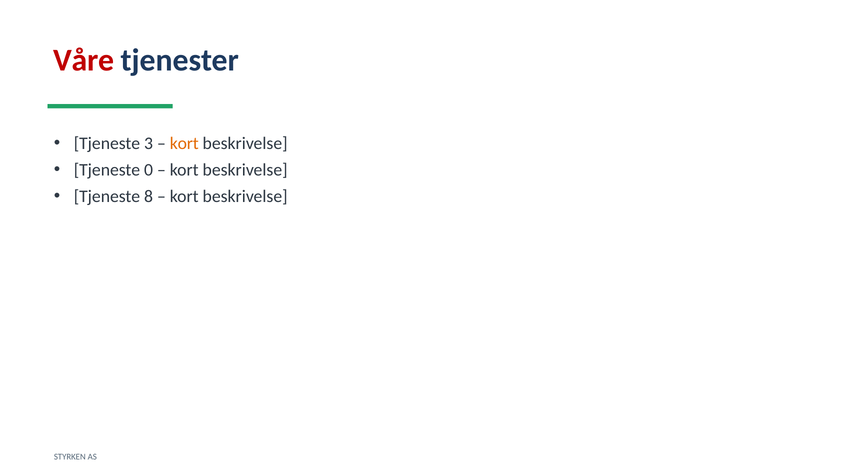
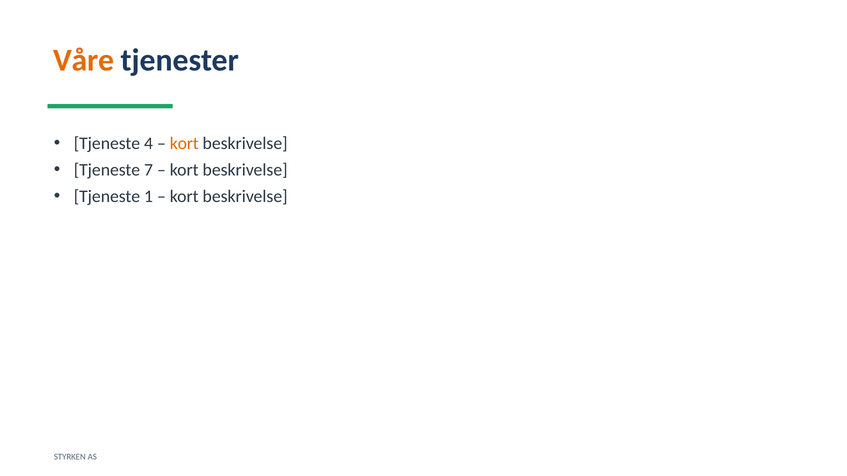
Våre colour: red -> orange (84, 60)
3: 3 -> 4 (148, 143)
0: 0 -> 7 (148, 170)
8: 8 -> 1 (148, 196)
